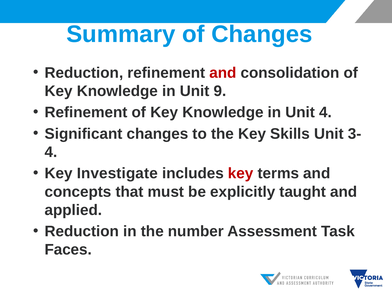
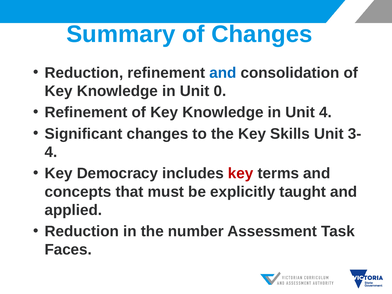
and colour: red -> blue (223, 73)
9: 9 -> 0 (220, 91)
Investigate: Investigate -> Democracy (117, 173)
